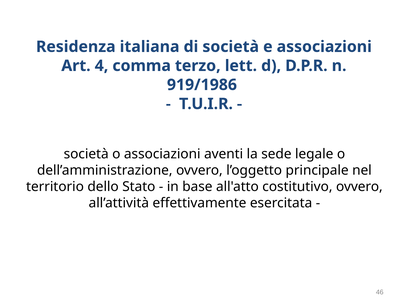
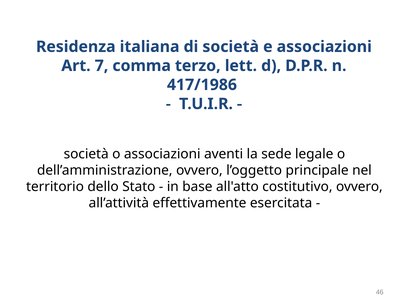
4: 4 -> 7 (102, 66)
919/1986: 919/1986 -> 417/1986 (202, 85)
